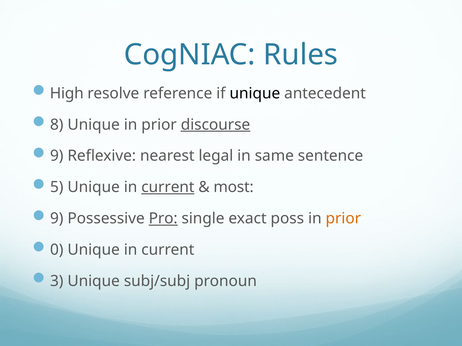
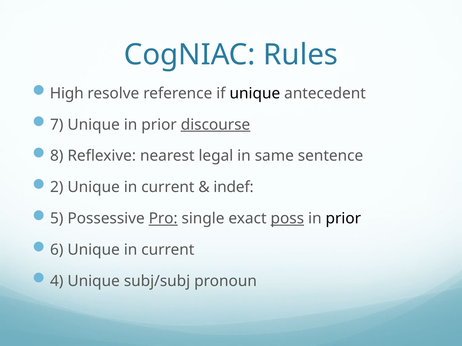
8: 8 -> 7 (57, 125)
9: 9 -> 8 (57, 156)
5: 5 -> 2 (57, 187)
current underline: present -> none (168, 187)
most: most -> indef (234, 187)
9: 9 -> 5 (57, 219)
poss underline: none -> present (287, 219)
prior colour: orange -> black (343, 219)
0: 0 -> 6 (57, 250)
3: 3 -> 4 (57, 281)
